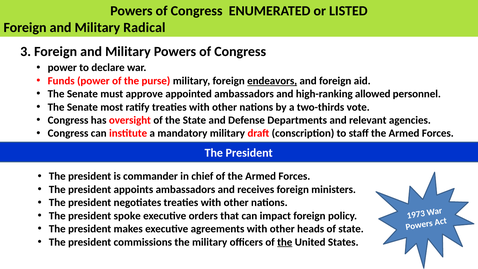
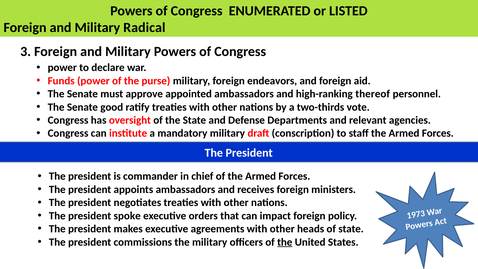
endeavors underline: present -> none (272, 81)
allowed: allowed -> thereof (373, 94)
most: most -> good (112, 107)
